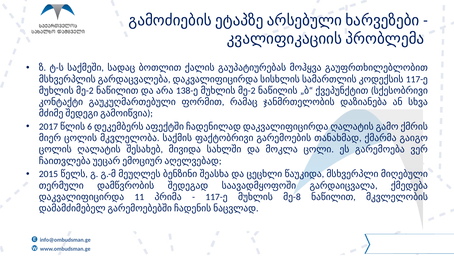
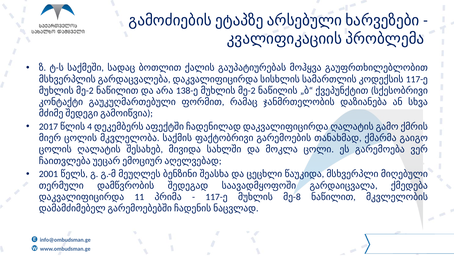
6: 6 -> 4 (90, 126)
2015: 2015 -> 2001 (48, 174)
